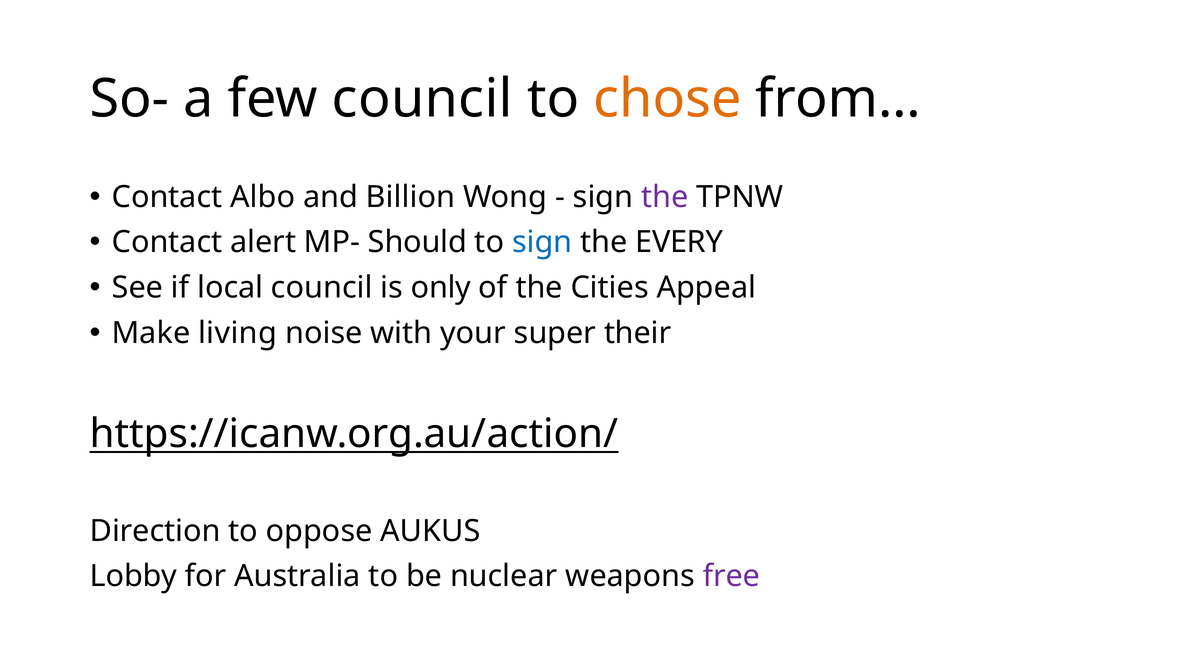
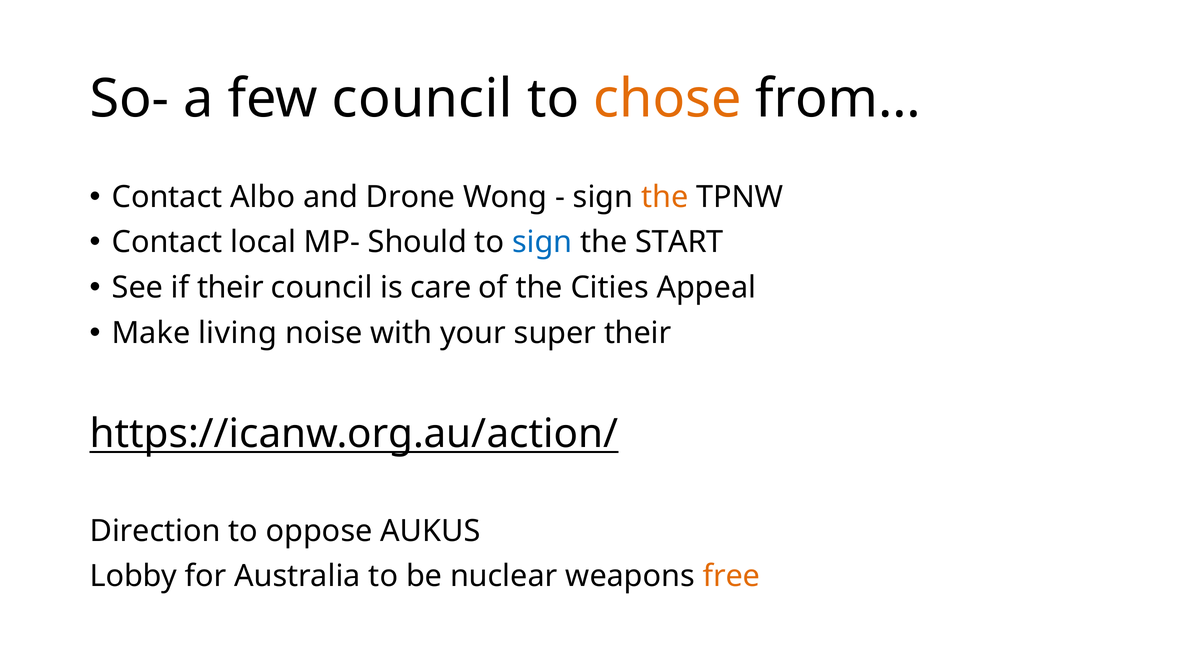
Billion: Billion -> Drone (411, 197)
the colour: purple -> orange (665, 197)
alert: alert -> local (263, 242)
EVERY: EVERY -> START (679, 242)
if local: local -> their (230, 288)
only: only -> care (441, 288)
free colour: purple -> orange (731, 576)
